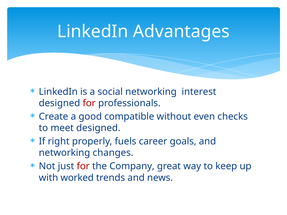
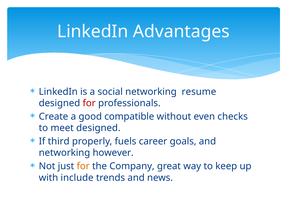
interest: interest -> resume (199, 92)
right: right -> third (59, 142)
changes: changes -> however (113, 153)
for colour: red -> orange (83, 166)
worked: worked -> include (77, 178)
